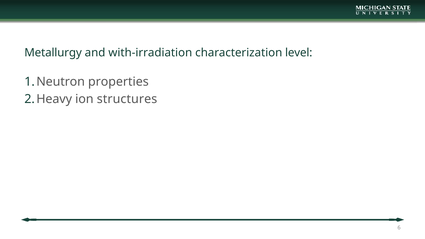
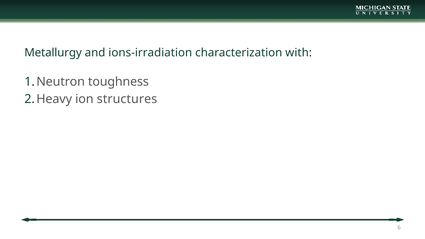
with-irradiation: with-irradiation -> ions-irradiation (150, 53)
level: level -> with (299, 53)
properties: properties -> toughness (118, 82)
